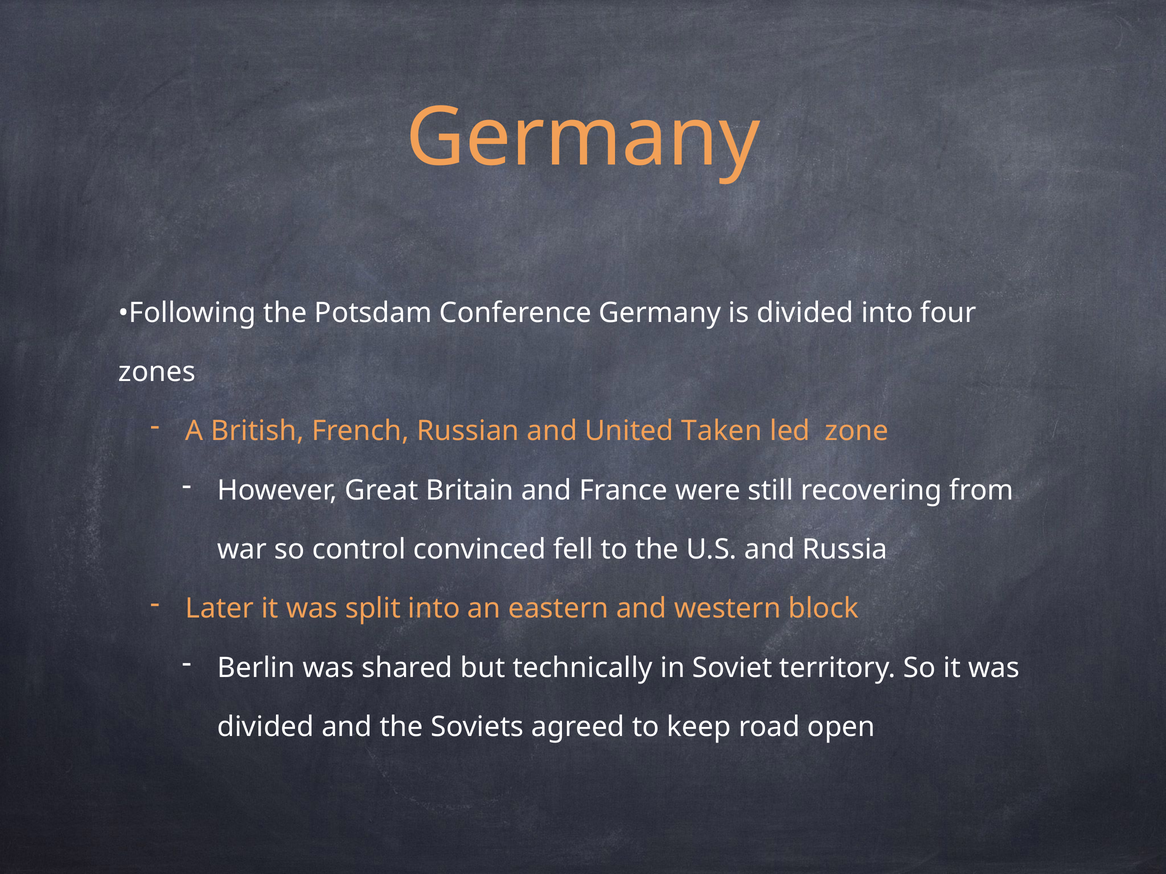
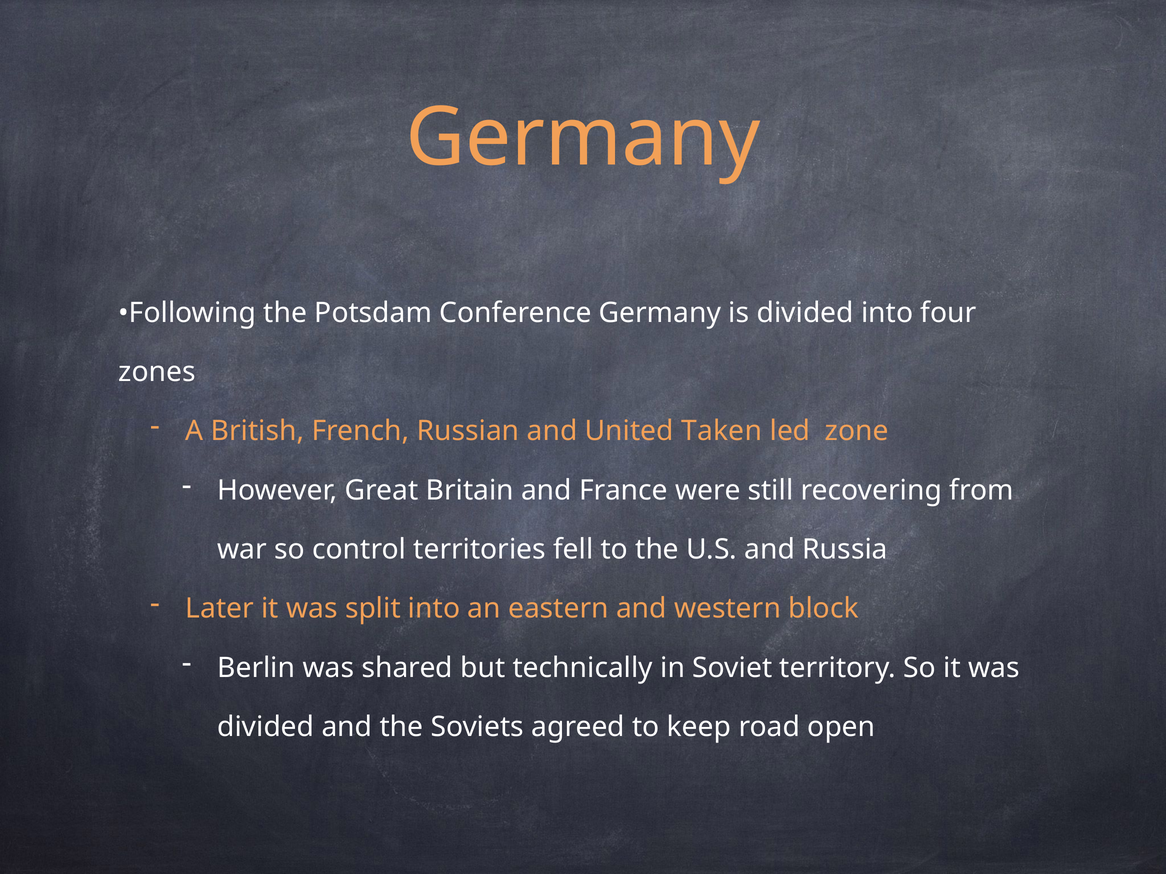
convinced: convinced -> territories (480, 550)
